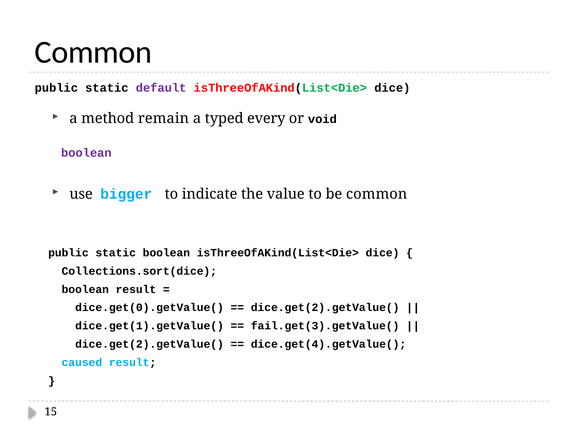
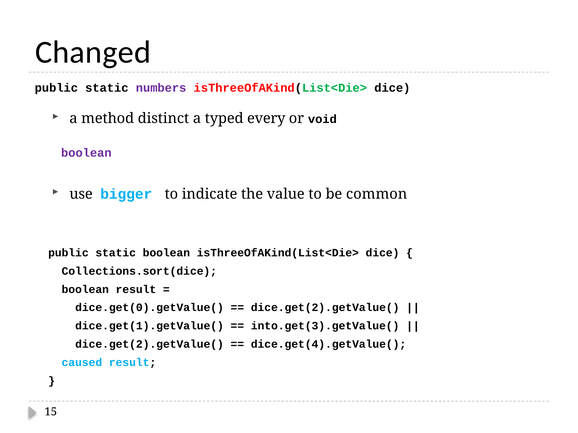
Common: Common -> Changed (93, 52)
default: default -> numbers (161, 88)
remain: remain -> distinct (163, 119)
fail.get(3).getValue(: fail.get(3).getValue( -> into.get(3).getValue( (325, 326)
